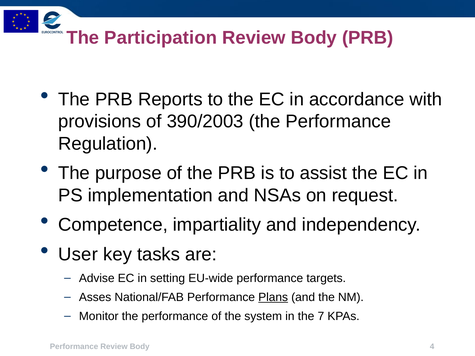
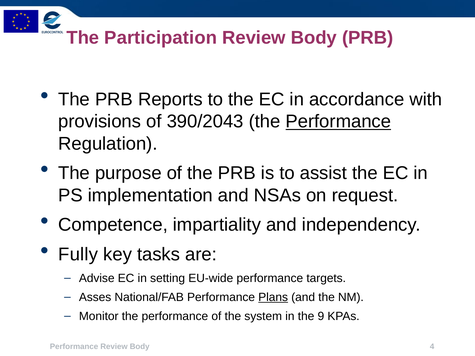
390/2003: 390/2003 -> 390/2043 (205, 122)
Performance underline: none -> present (338, 122)
User: User -> Fully (78, 255)
7: 7 -> 9 (321, 316)
